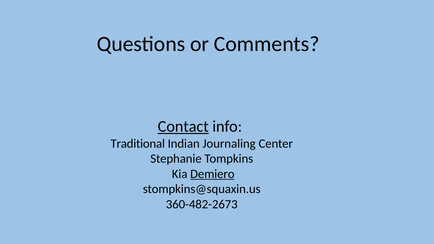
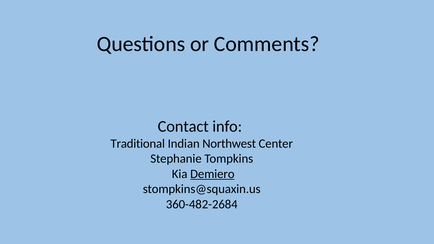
Contact underline: present -> none (183, 127)
Journaling: Journaling -> Northwest (229, 144)
360-482-2673: 360-482-2673 -> 360-482-2684 (202, 204)
